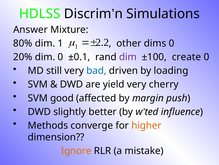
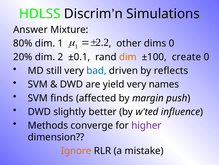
dim 0: 0 -> 2 (60, 57)
dim colour: purple -> orange (128, 57)
loading: loading -> reflects (171, 70)
cherry: cherry -> names (164, 84)
good: good -> finds (62, 98)
higher colour: orange -> purple (146, 125)
